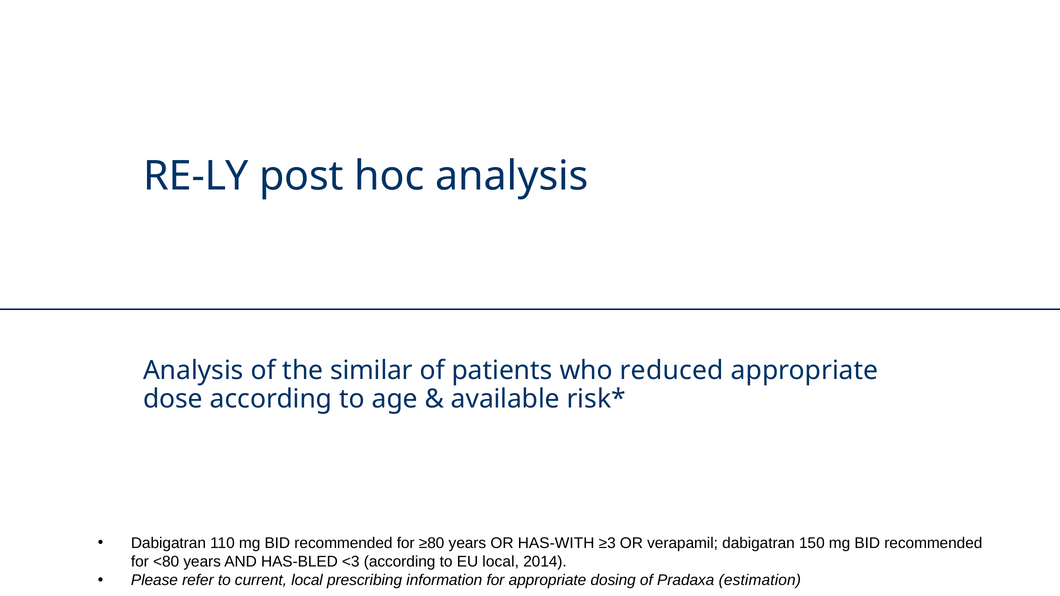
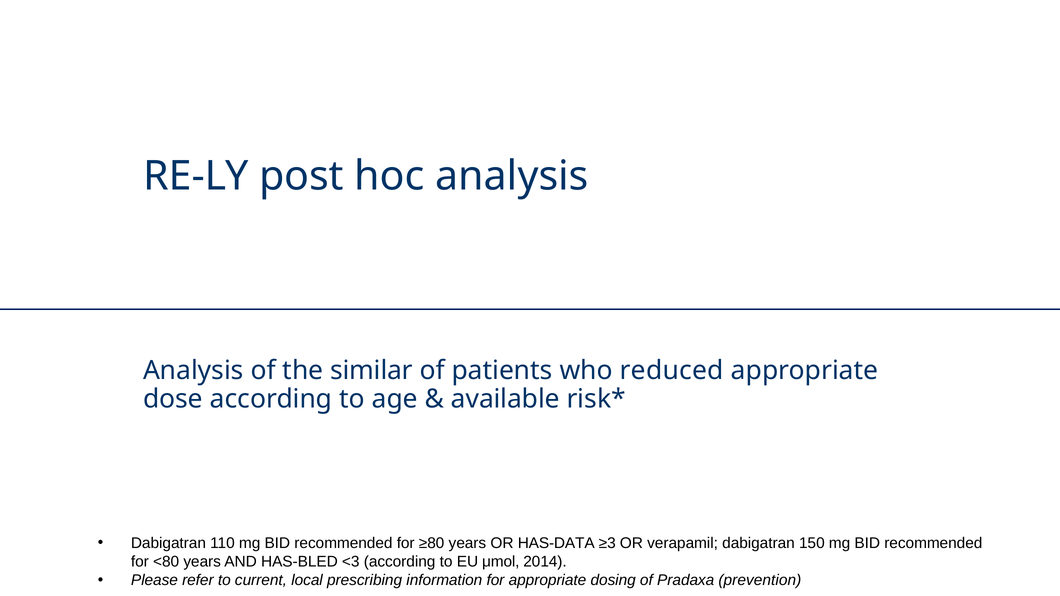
HAS-WITH: HAS-WITH -> HAS-DATA (556, 544)
EU local: local -> μmol (501, 562)
estimation: estimation -> prevention (760, 581)
